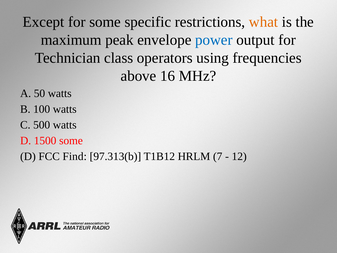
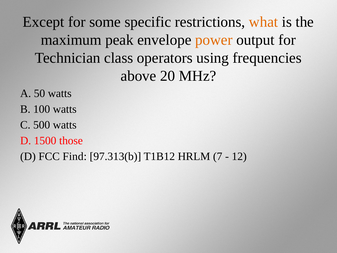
power colour: blue -> orange (214, 40)
16: 16 -> 20 (168, 76)
1500 some: some -> those (71, 141)
